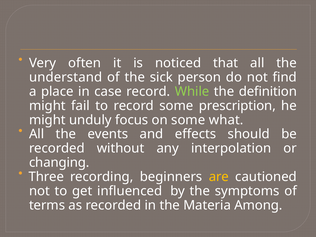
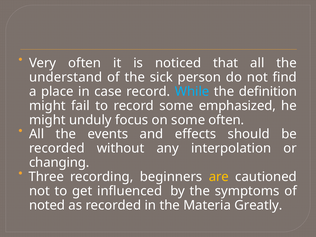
While colour: light green -> light blue (192, 91)
prescription: prescription -> emphasized (237, 106)
some what: what -> often (226, 120)
terms: terms -> noted (47, 205)
Among: Among -> Greatly (258, 205)
